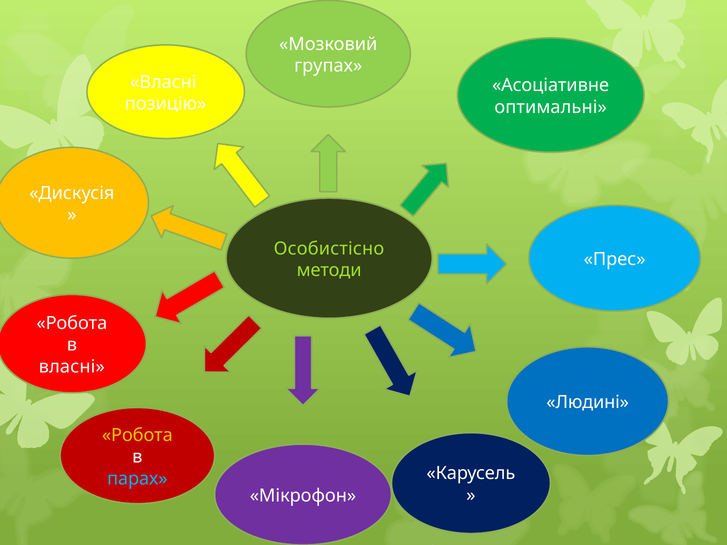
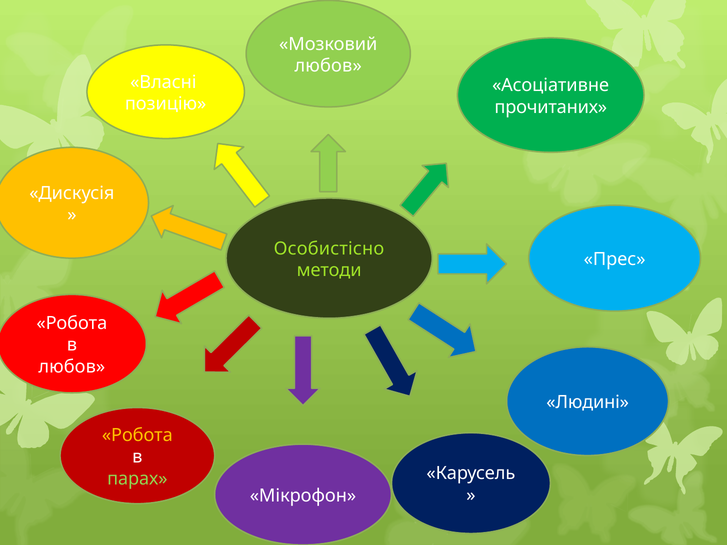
групах: групах -> любов (328, 66)
оптимальні: оптимальні -> прочитаних (551, 107)
власні: власні -> любов (72, 367)
парах colour: light blue -> light green (137, 479)
